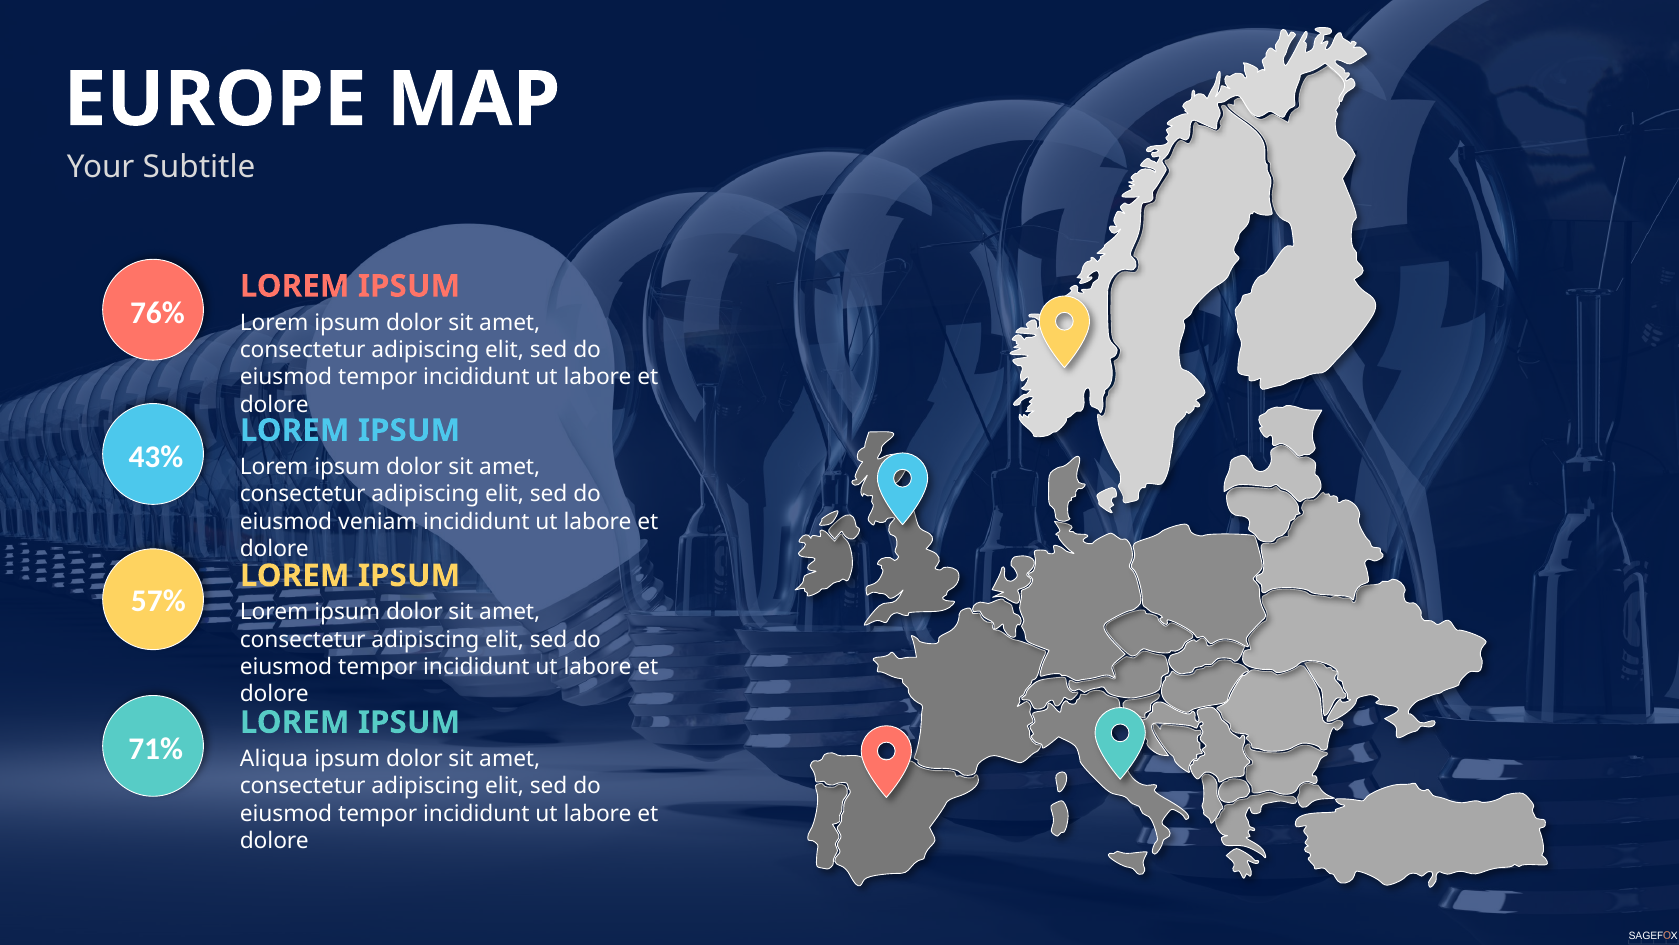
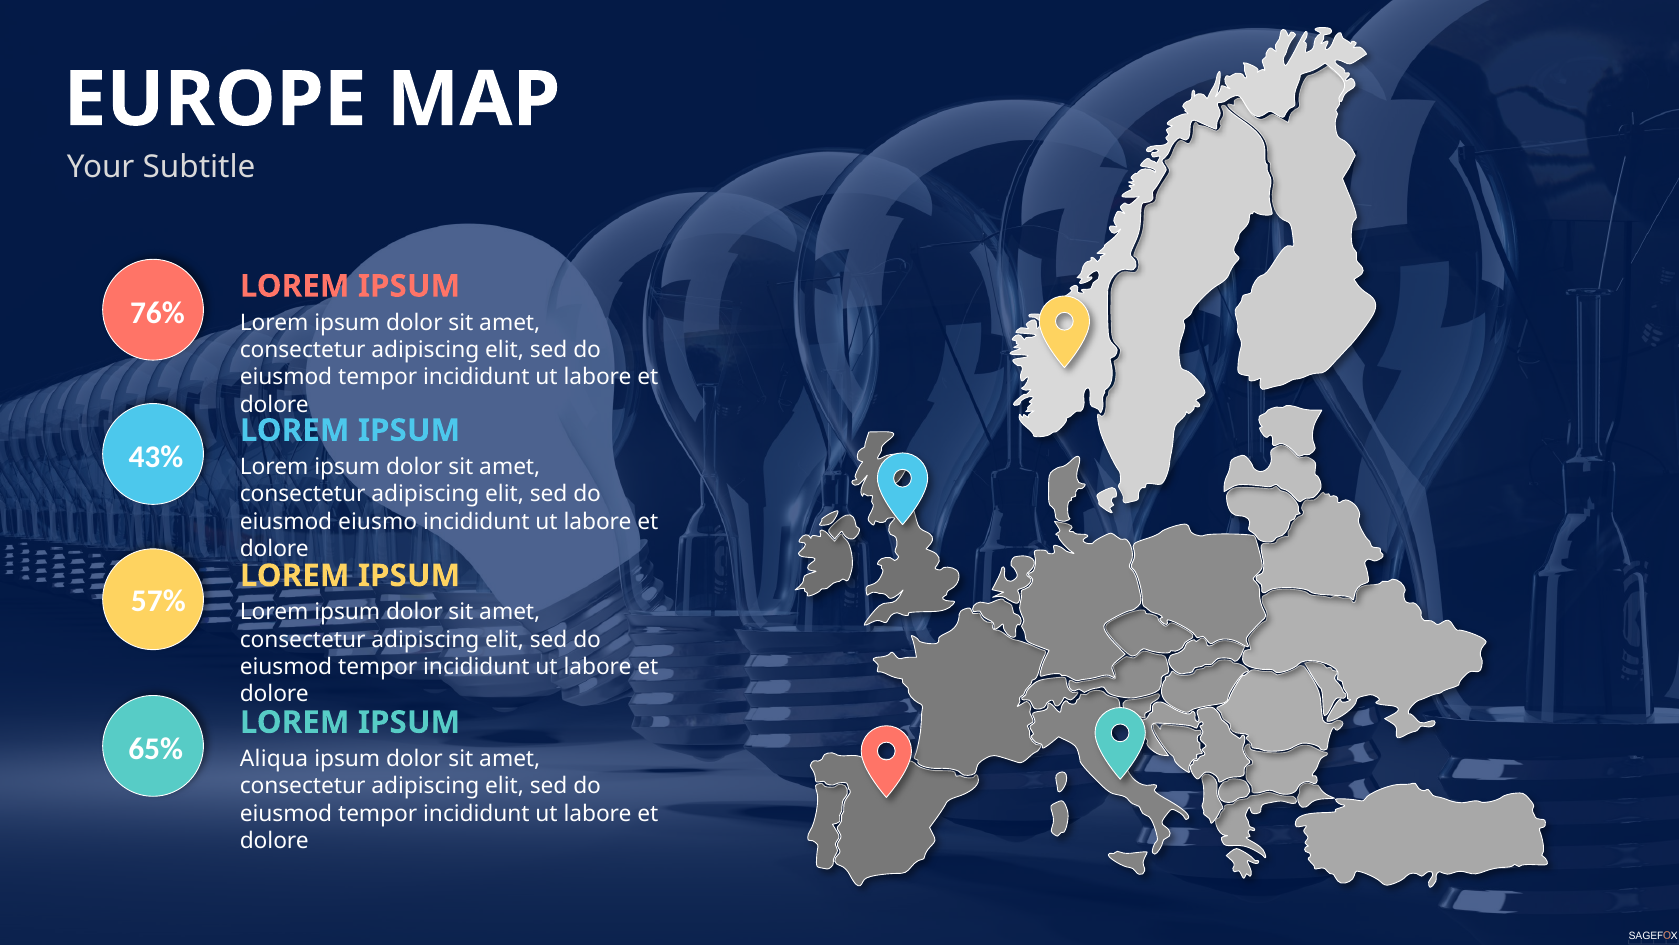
veniam: veniam -> eiusmo (378, 521)
71%: 71% -> 65% (156, 749)
